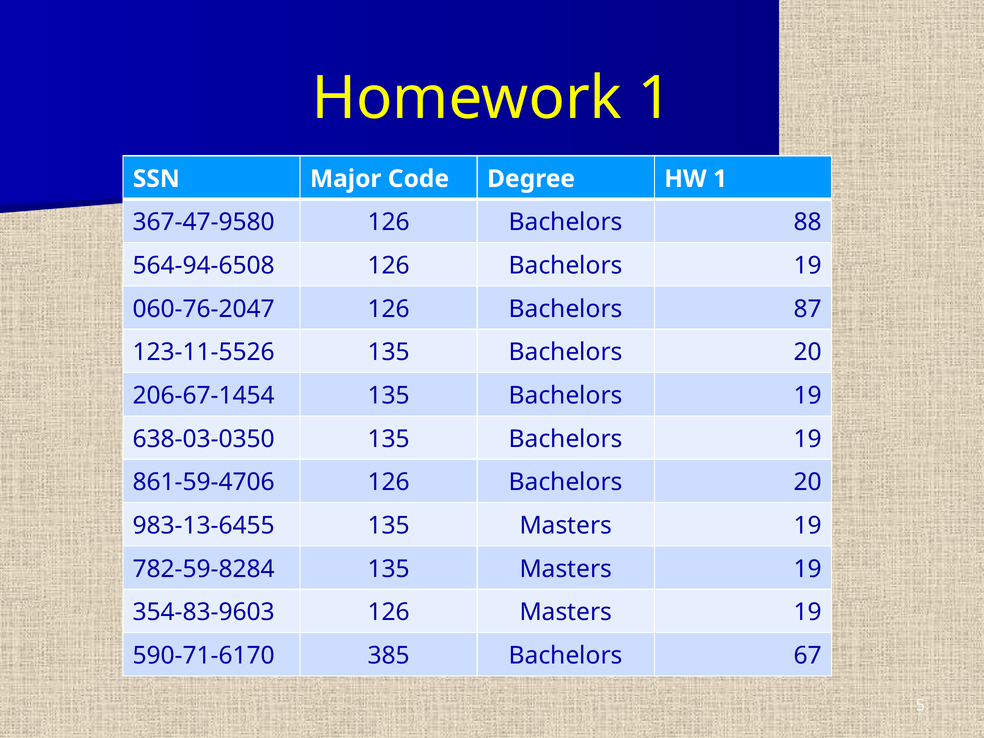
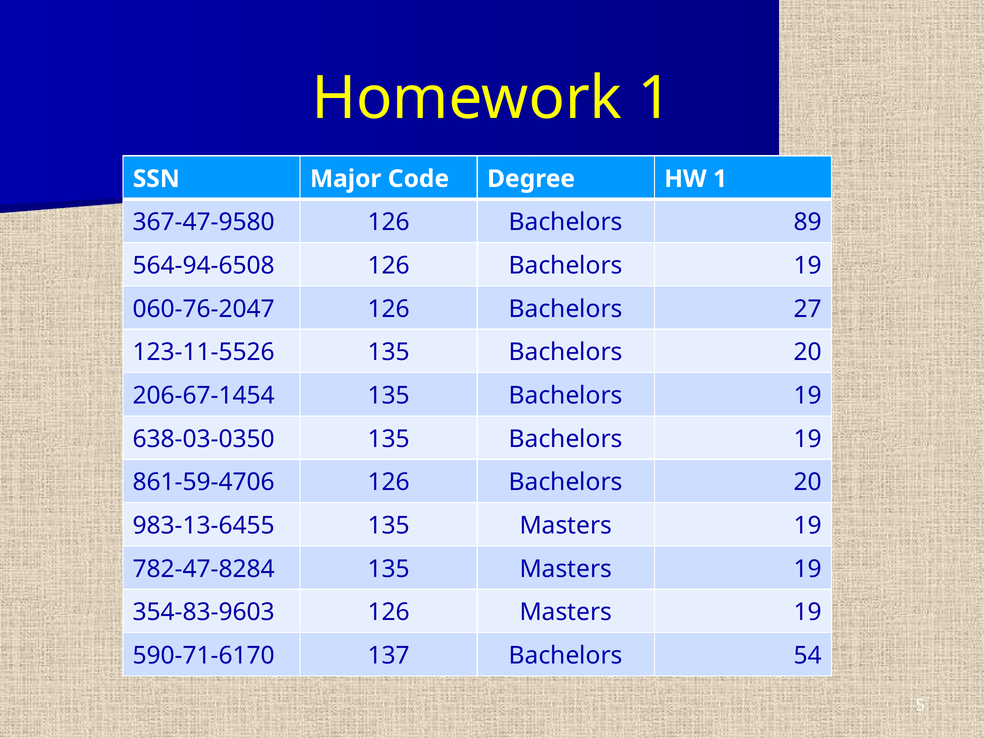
88: 88 -> 89 (808, 222)
87: 87 -> 27 (808, 309)
782-59-8284: 782-59-8284 -> 782-47-8284 (204, 569)
385: 385 -> 137 (389, 656)
67: 67 -> 54 (808, 656)
